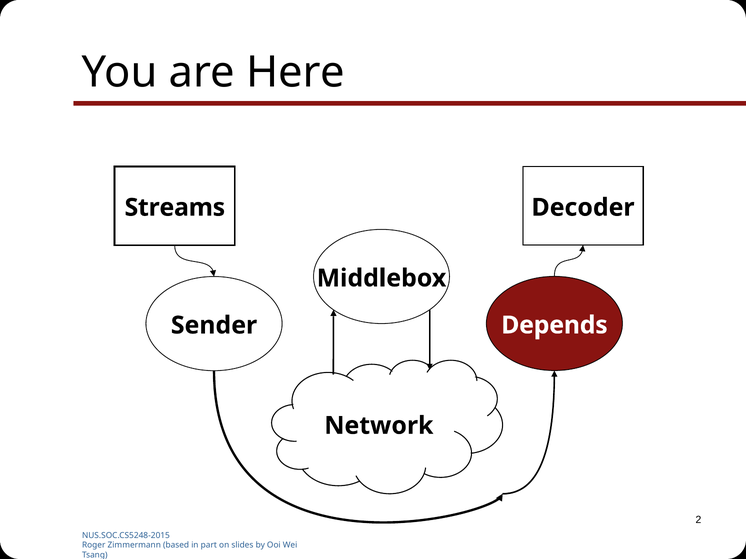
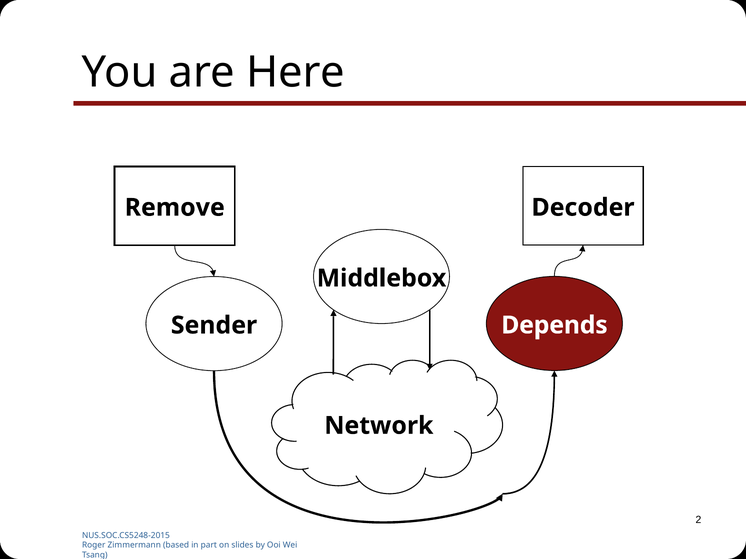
Streams: Streams -> Remove (175, 208)
